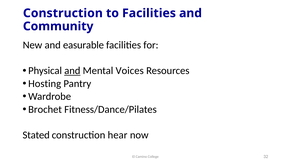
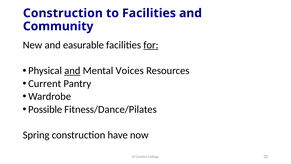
for underline: none -> present (151, 45)
Hosting: Hosting -> Current (45, 83)
Brochet: Brochet -> Possible (45, 109)
Stated: Stated -> Spring (36, 135)
hear: hear -> have (118, 135)
